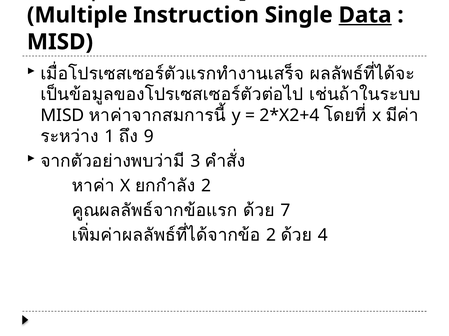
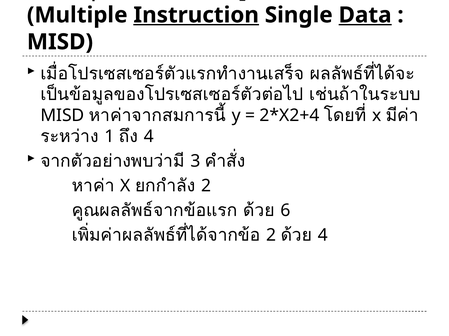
Instruction underline: none -> present (196, 15)
9: 9 -> 4 (149, 137)
7: 7 -> 6 (285, 211)
